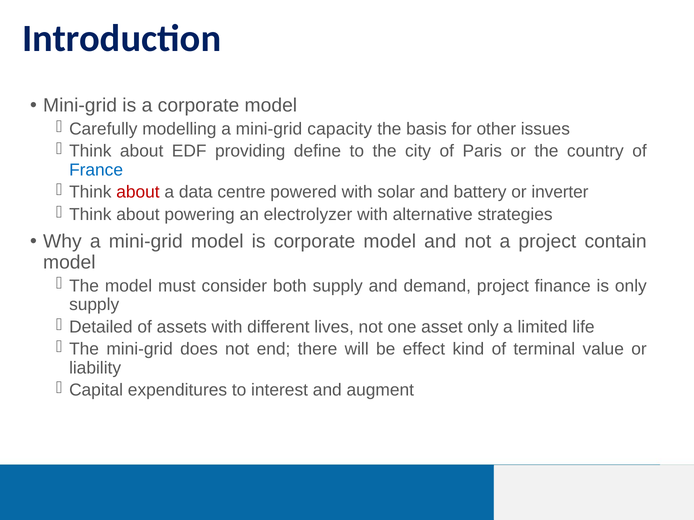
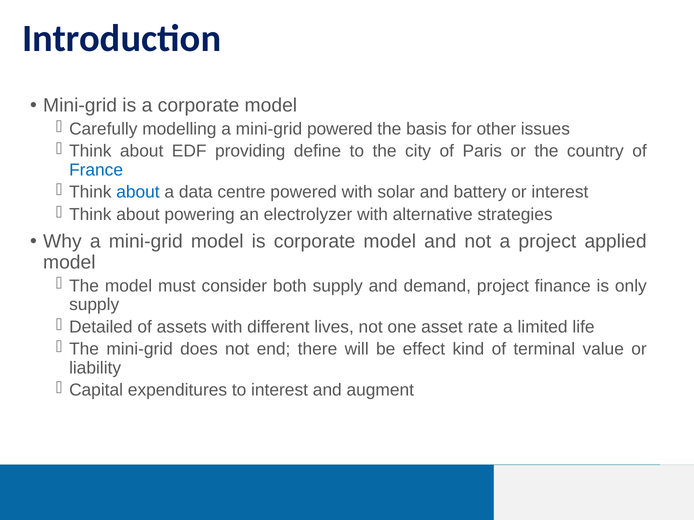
mini-grid capacity: capacity -> powered (340, 129)
about colour: red -> blue (138, 192)
or inverter: inverter -> interest (560, 192)
contain: contain -> applied (616, 242)
asset only: only -> rate (483, 327)
